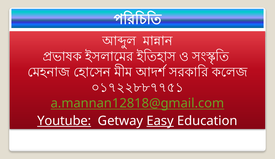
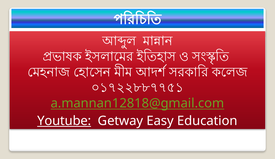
Easy underline: present -> none (160, 121)
